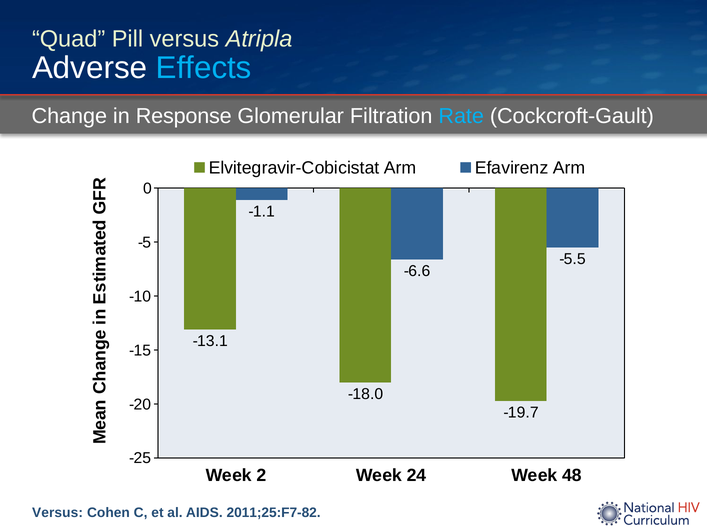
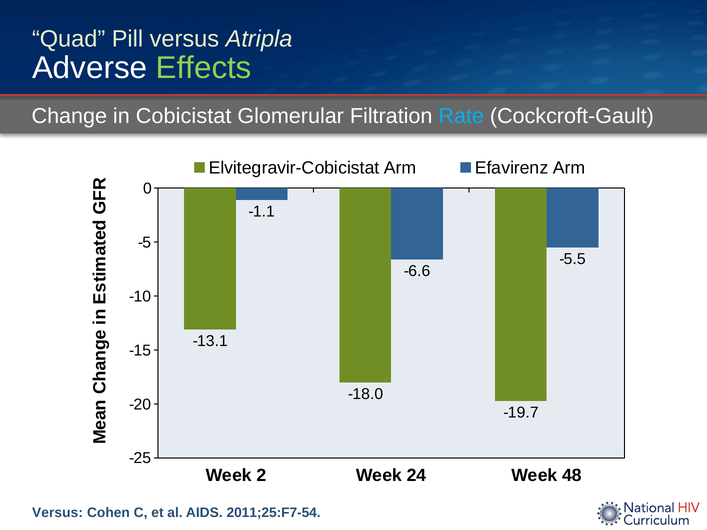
Effects colour: light blue -> light green (204, 68)
Response: Response -> Cobicistat (184, 116)
2011;25:F7-82: 2011;25:F7-82 -> 2011;25:F7-54 (274, 513)
